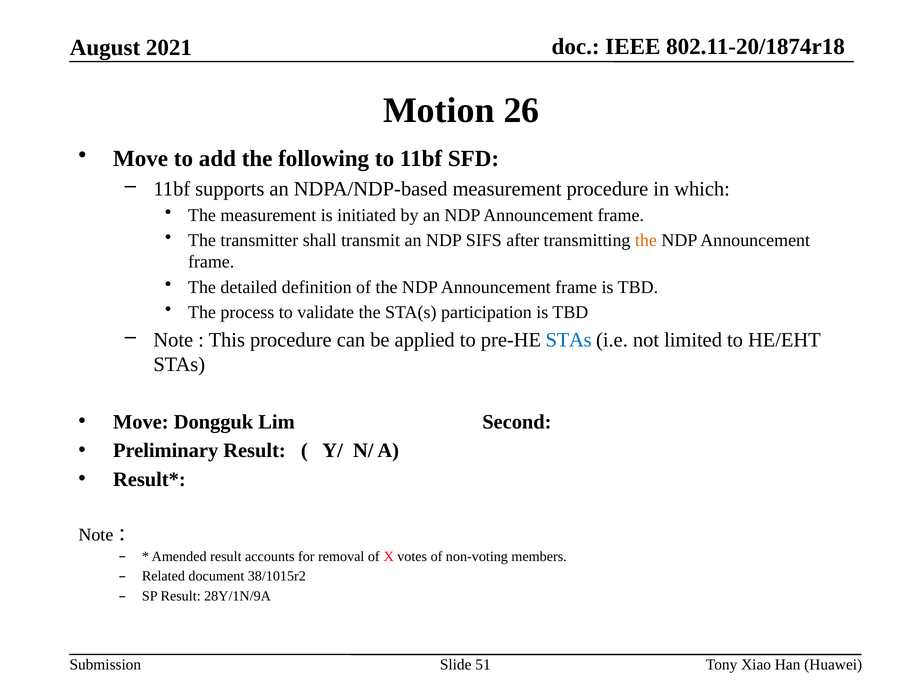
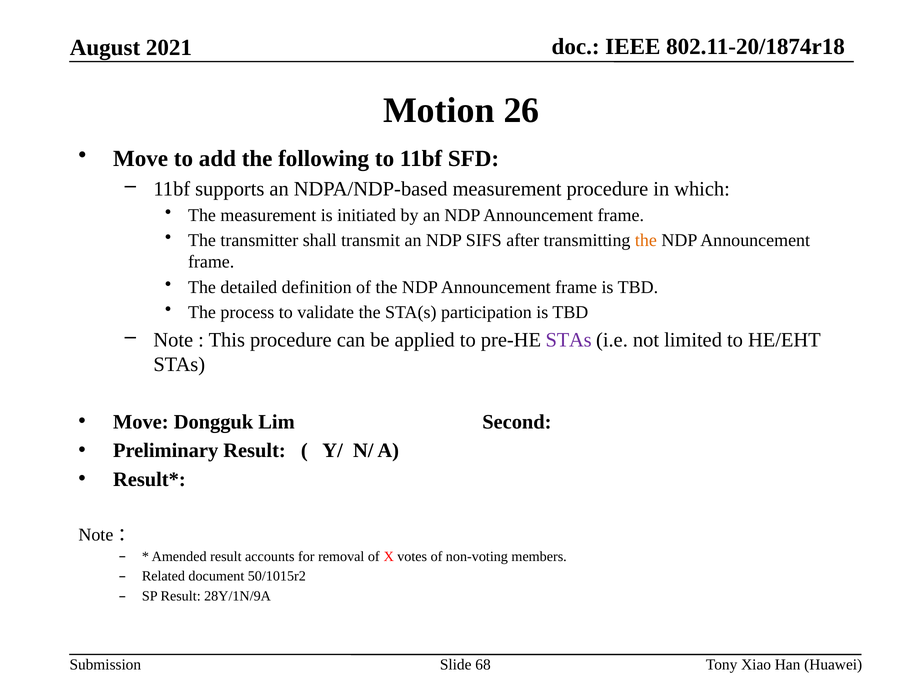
STAs colour: blue -> purple (569, 339)
38/1015r2: 38/1015r2 -> 50/1015r2 (277, 576)
51: 51 -> 68 (483, 664)
